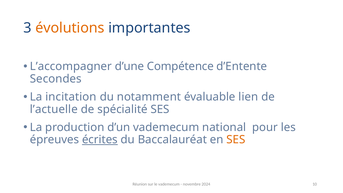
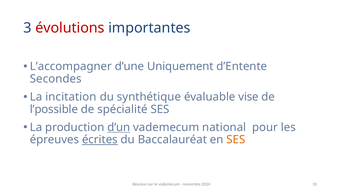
évolutions colour: orange -> red (70, 28)
Compétence: Compétence -> Uniquement (180, 66)
notamment: notamment -> synthétique (149, 97)
lien: lien -> vise (248, 97)
l’actuelle: l’actuelle -> l’possible (54, 109)
d’un underline: none -> present (119, 127)
